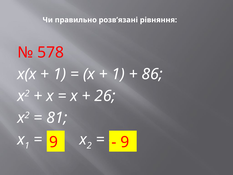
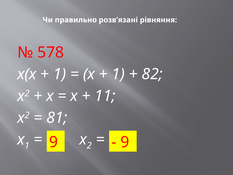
86: 86 -> 82 (152, 74)
26: 26 -> 11 (105, 96)
